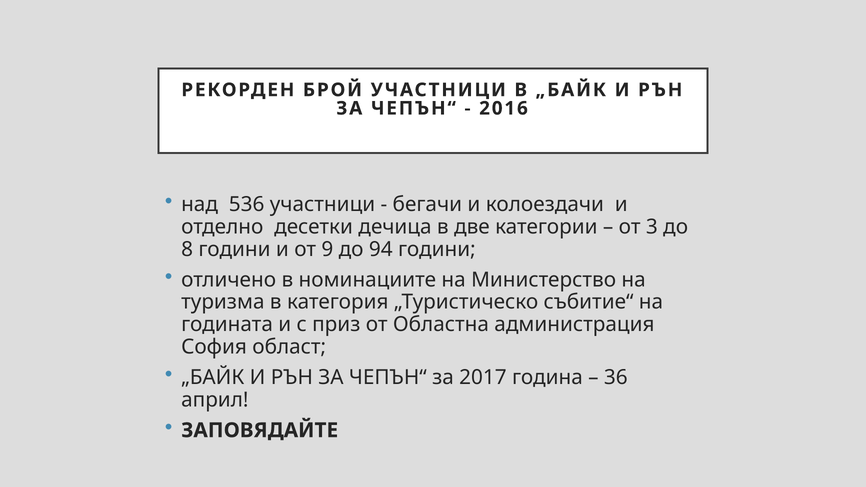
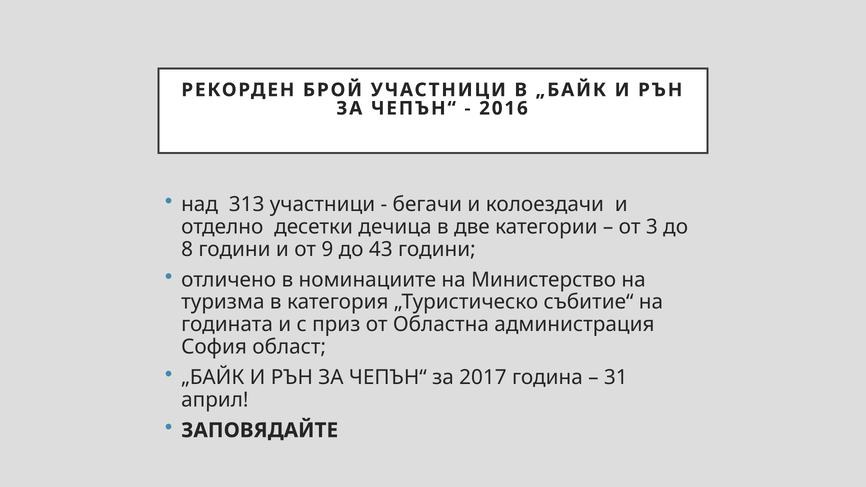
536: 536 -> 313 (247, 205)
94: 94 -> 43 (381, 249)
36: 36 -> 31 (616, 378)
